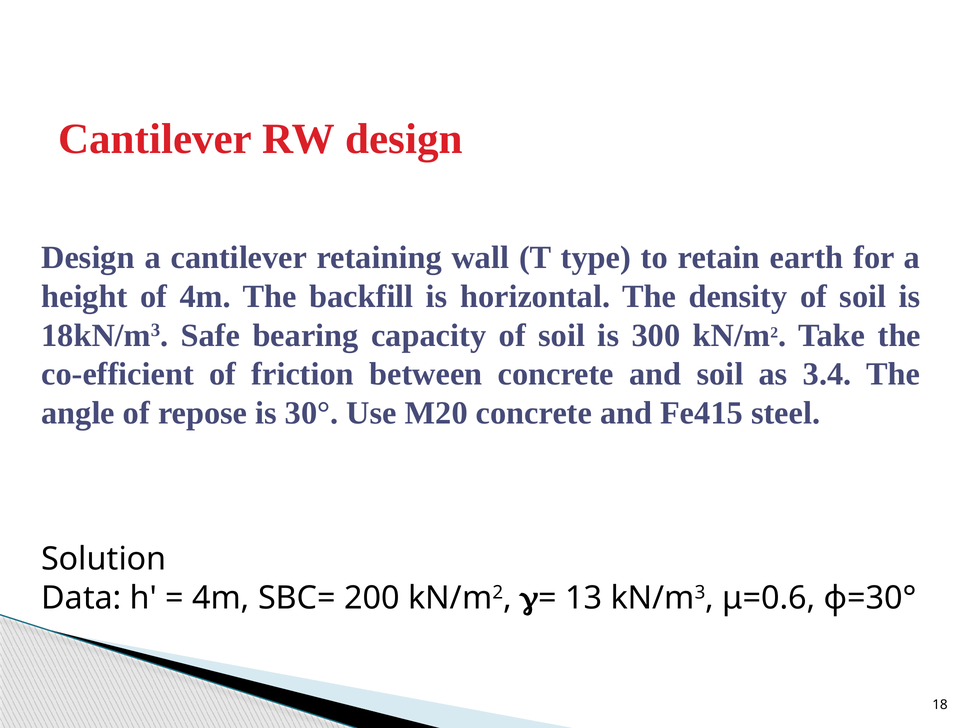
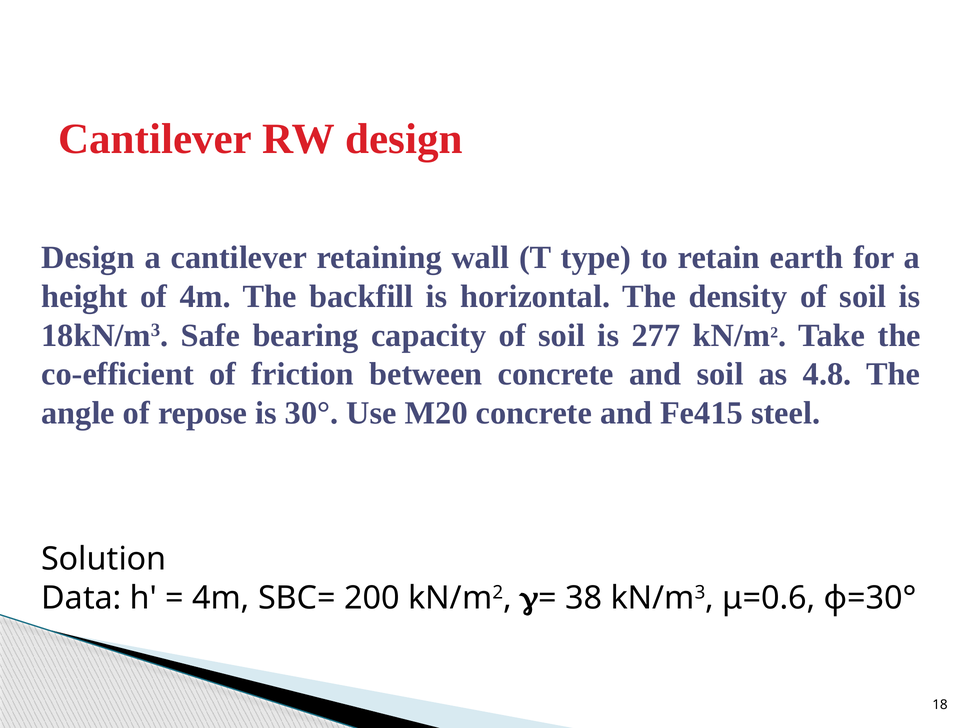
300: 300 -> 277 (656, 336)
3.4: 3.4 -> 4.8 (827, 374)
13: 13 -> 38 (584, 598)
